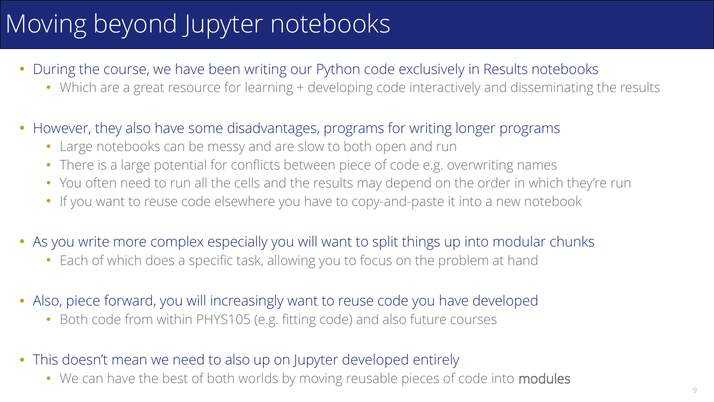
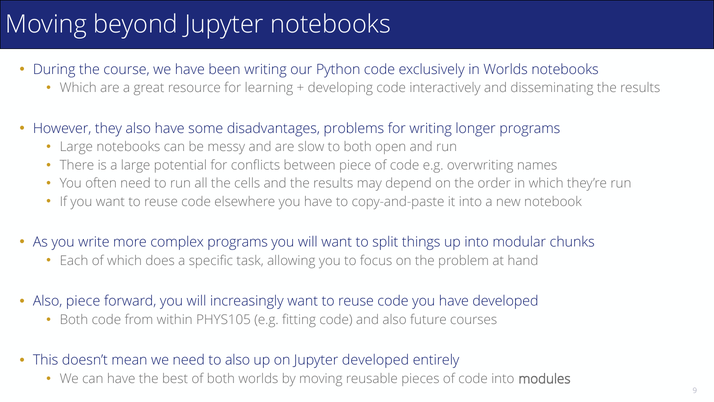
in Results: Results -> Worlds (506, 69)
disadvantages programs: programs -> problems (354, 128)
complex especially: especially -> programs (238, 242)
